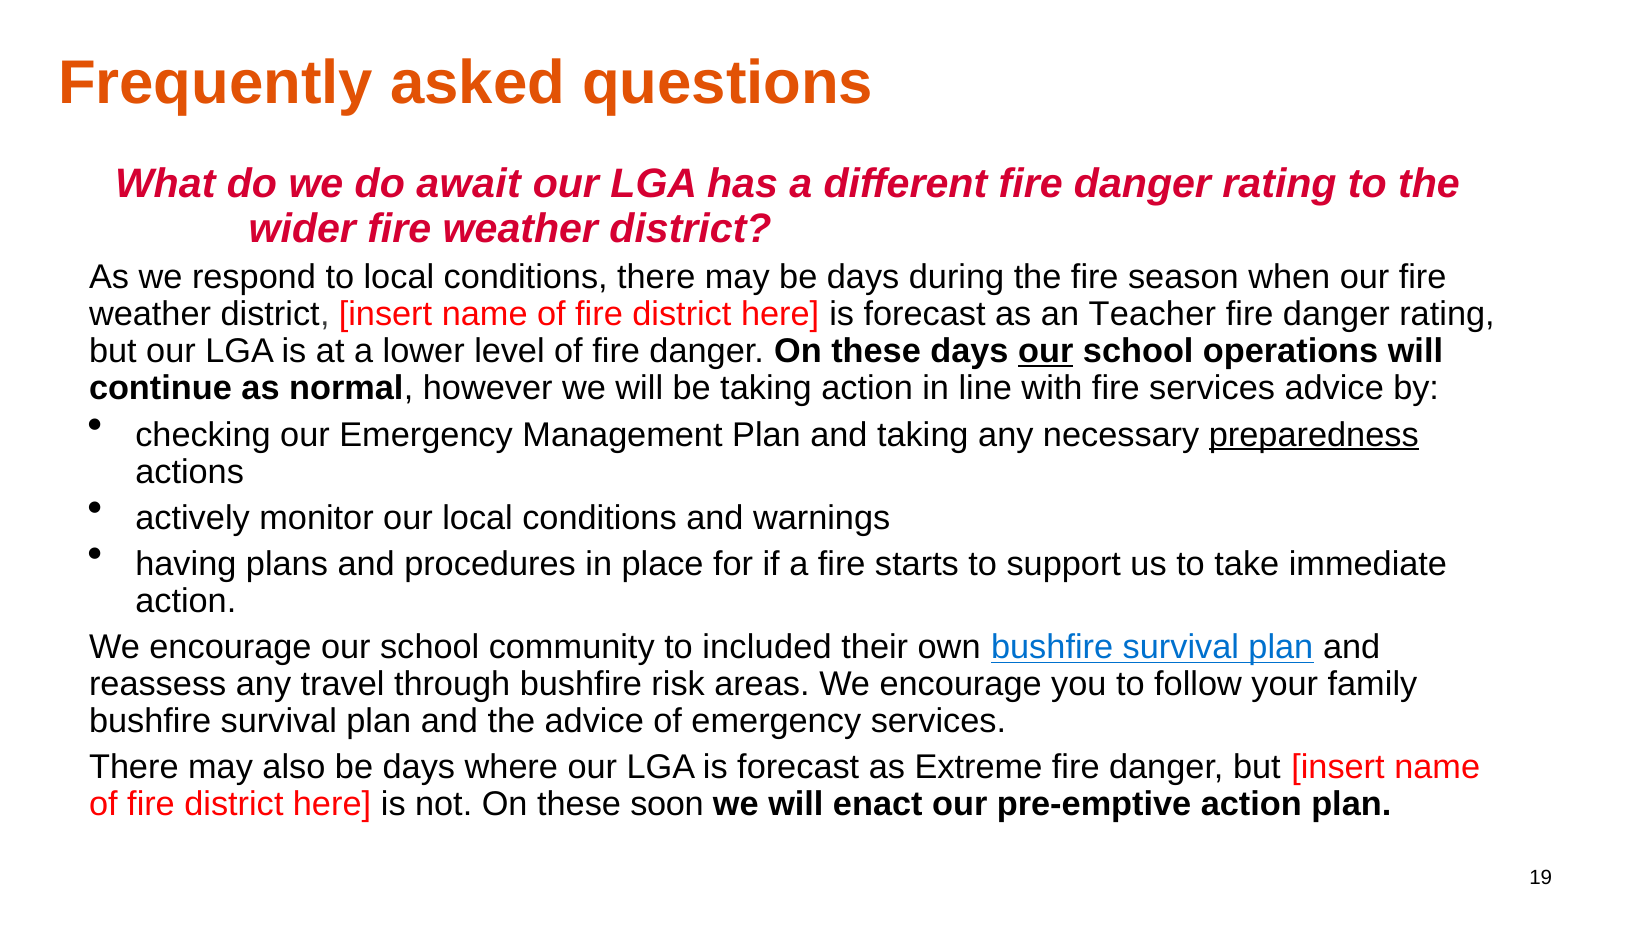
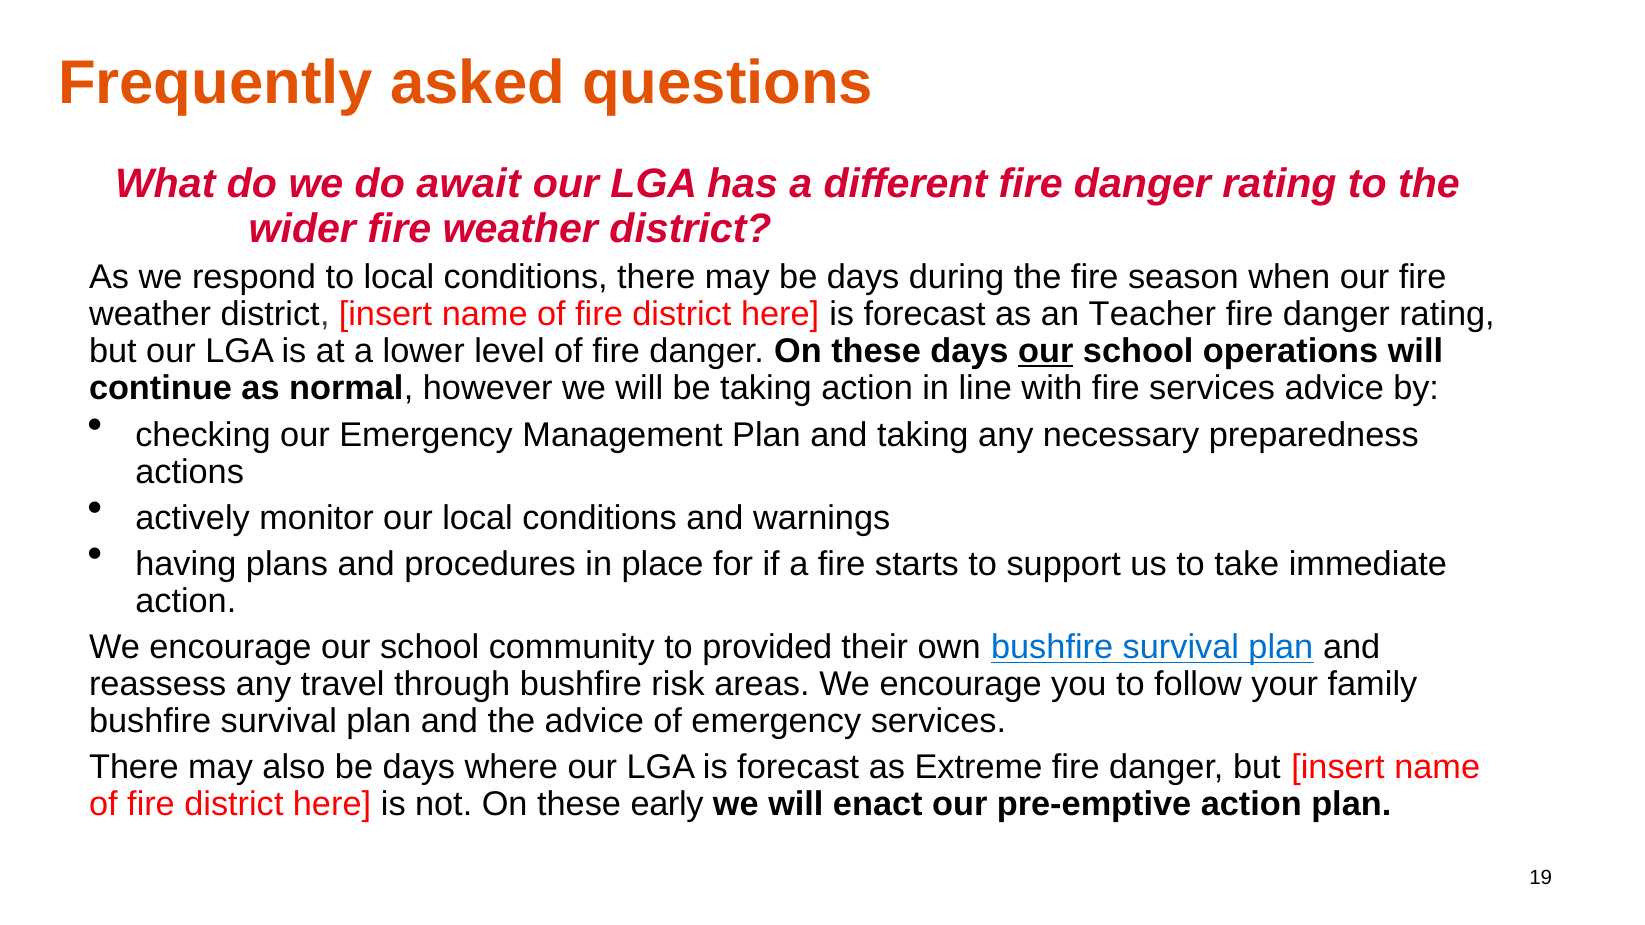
preparedness underline: present -> none (1314, 435)
included: included -> provided (767, 648)
soon: soon -> early (667, 805)
